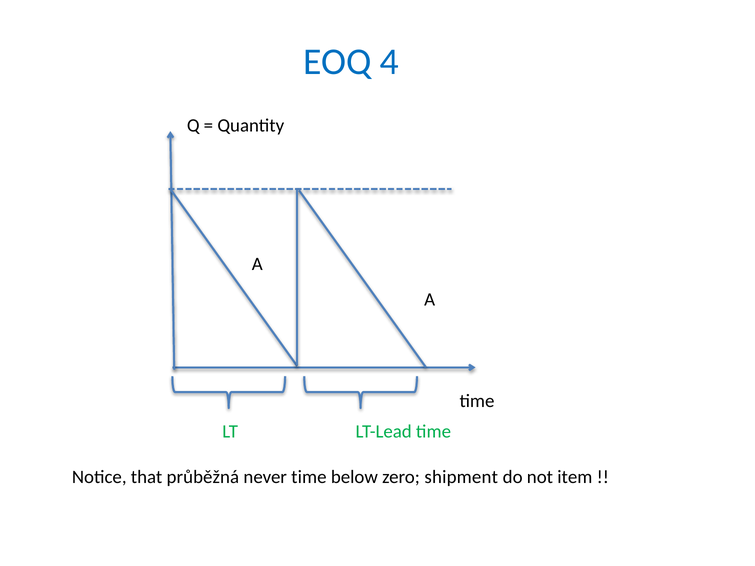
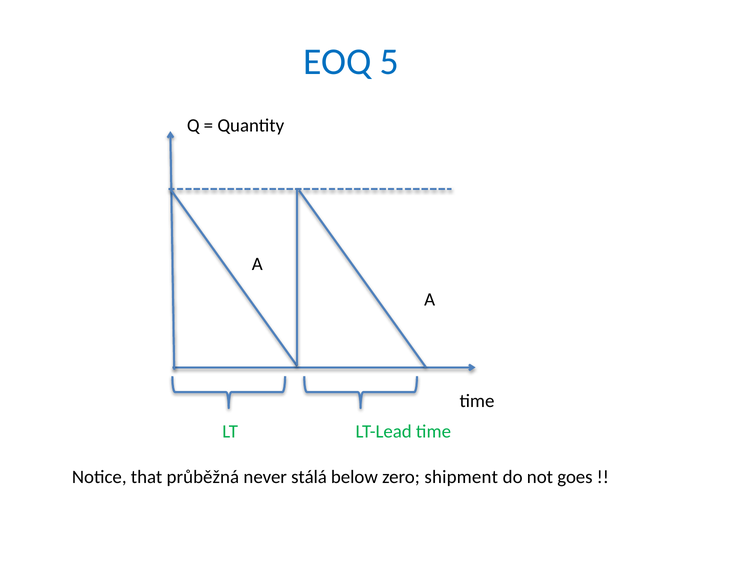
4: 4 -> 5 (389, 62)
never time: time -> stálá (309, 477)
item: item -> goes (575, 477)
